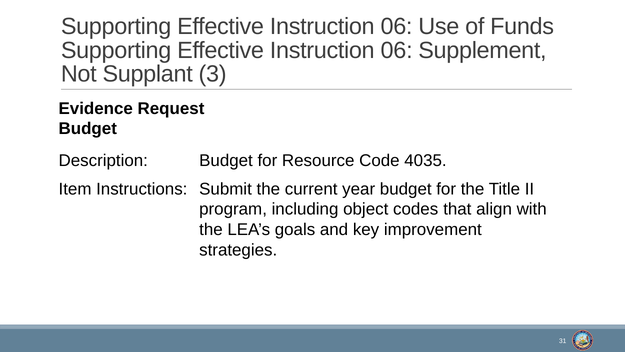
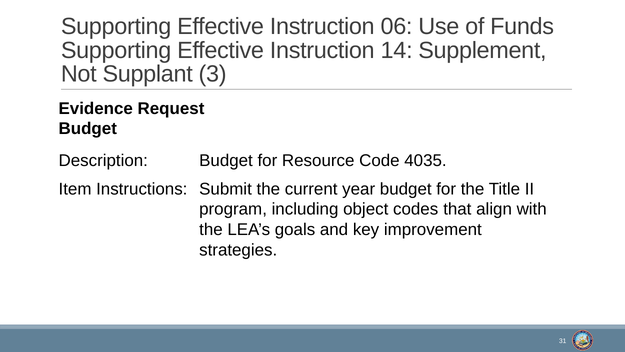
06: 06 -> 14 (397, 50)
